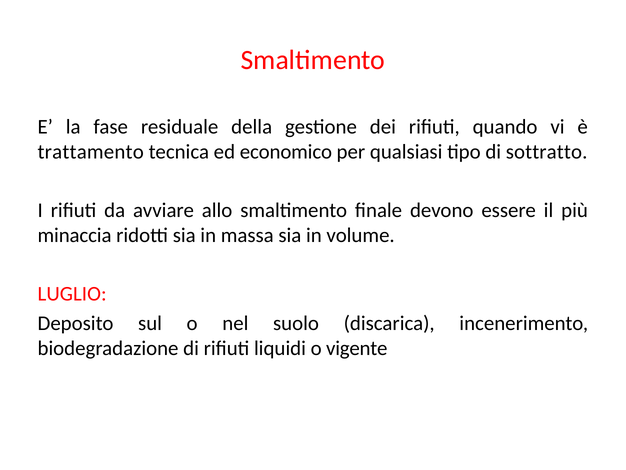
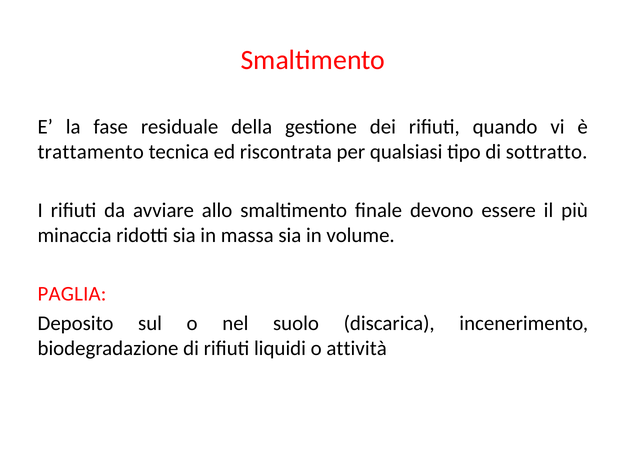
economico: economico -> riscontrata (286, 152)
LUGLIO: LUGLIO -> PAGLIA (72, 294)
vigente: vigente -> attività (357, 348)
